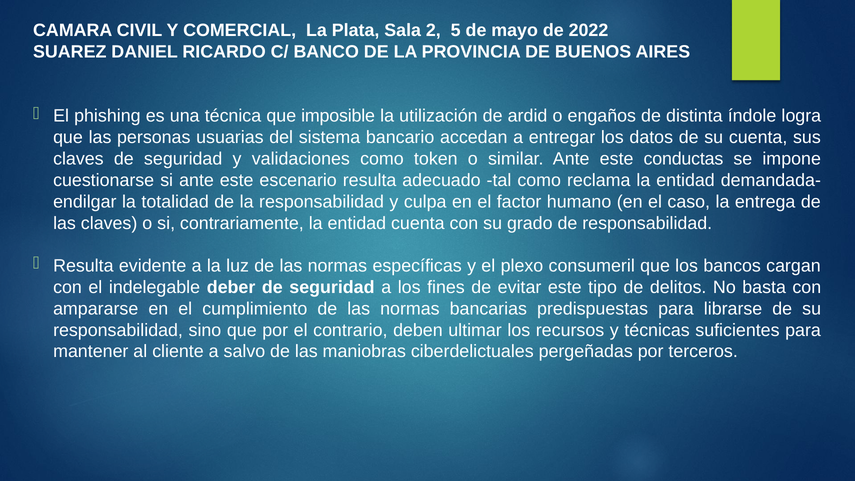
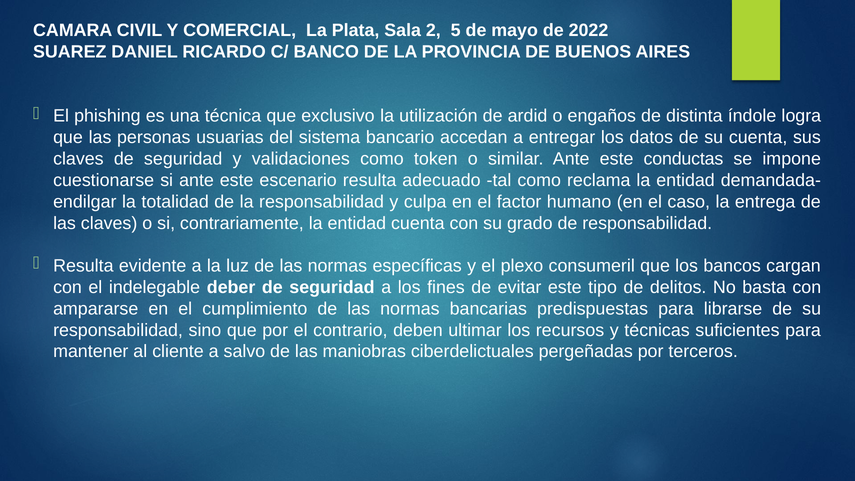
imposible: imposible -> exclusivo (338, 116)
